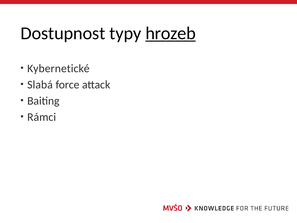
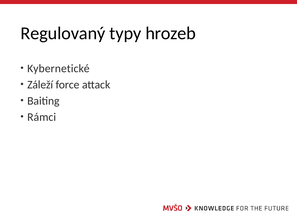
Dostupnost: Dostupnost -> Regulovaný (63, 33)
hrozeb underline: present -> none (171, 33)
Slabá: Slabá -> Záleží (40, 85)
